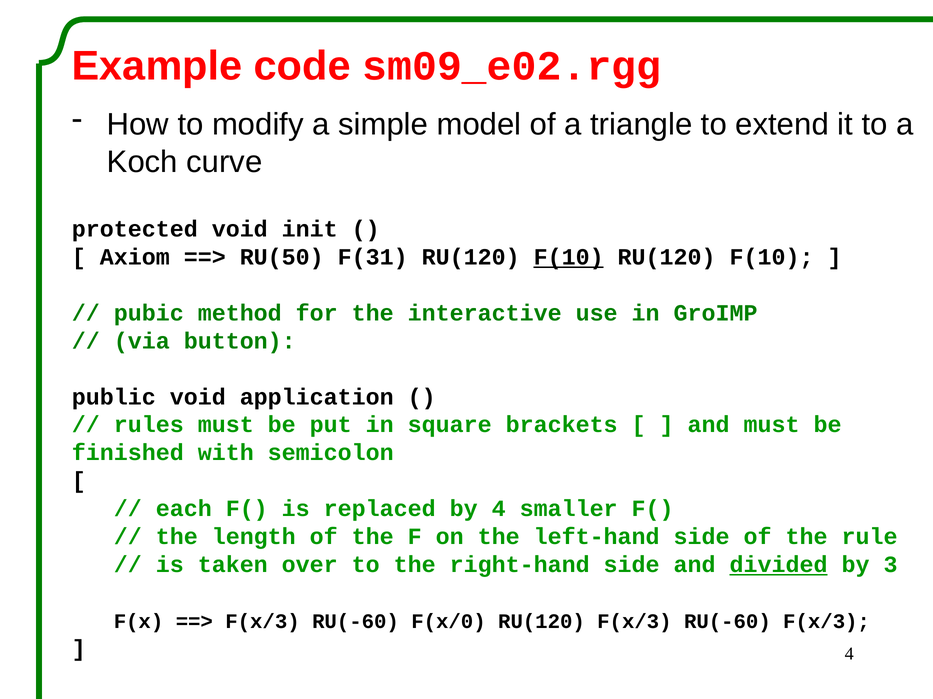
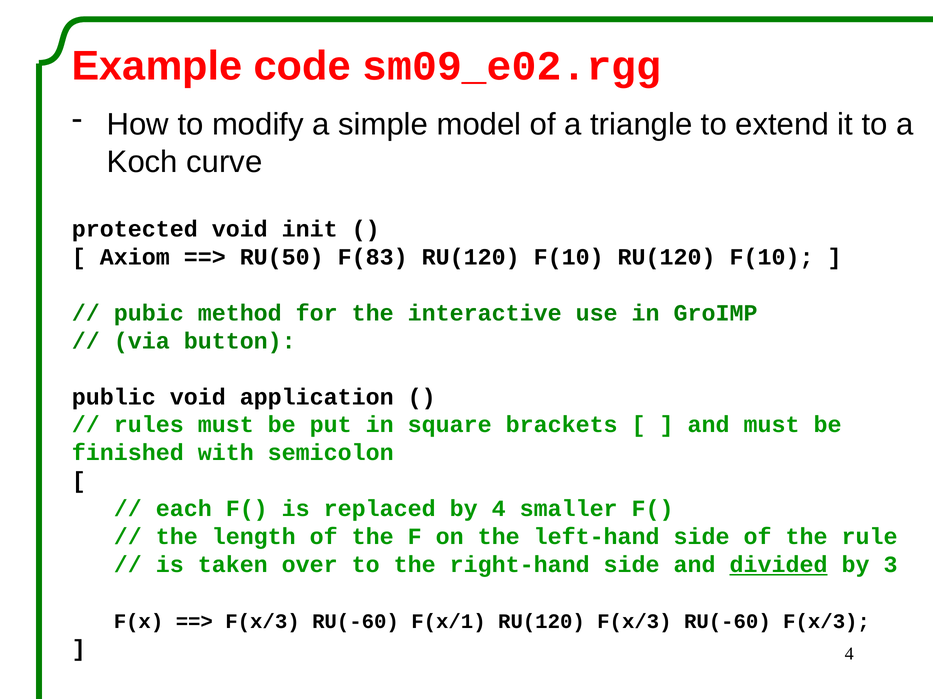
F(31: F(31 -> F(83 (373, 257)
F(10 underline: present -> none (569, 257)
F(x/0: F(x/0 -> F(x/1 (448, 622)
